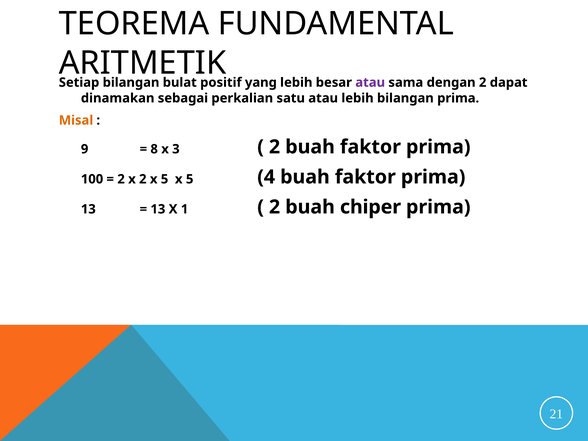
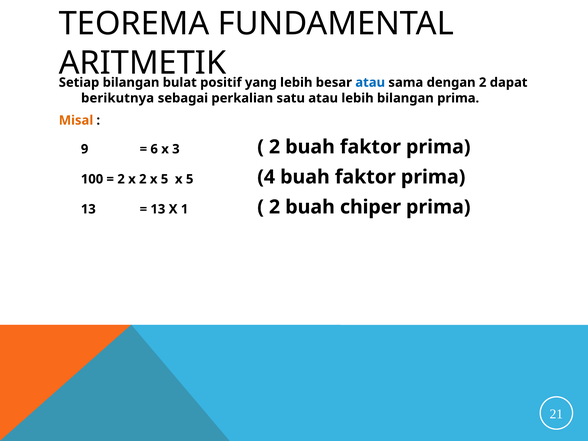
atau colour: purple -> blue (370, 82)
dinamakan: dinamakan -> berikutnya (118, 98)
8: 8 -> 6 (154, 149)
